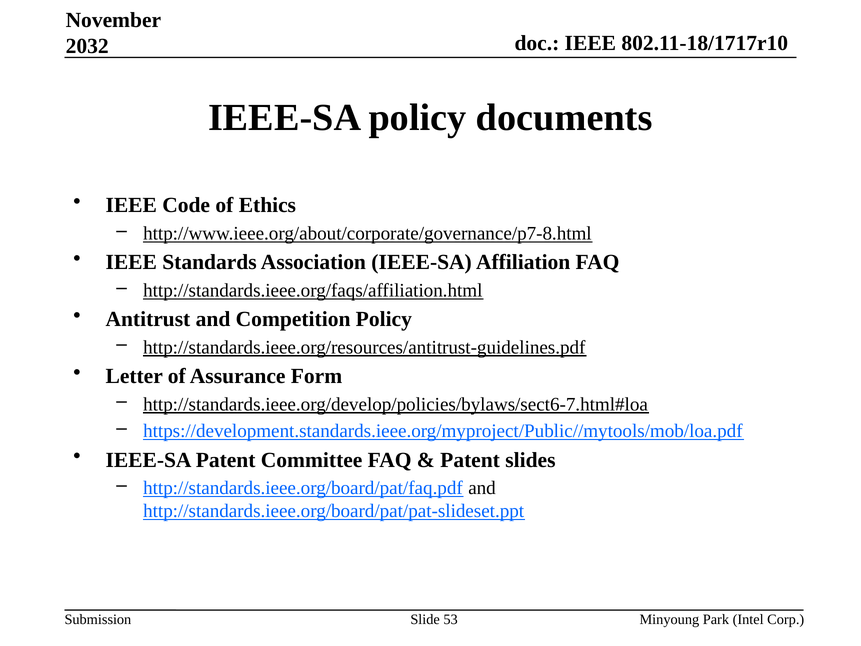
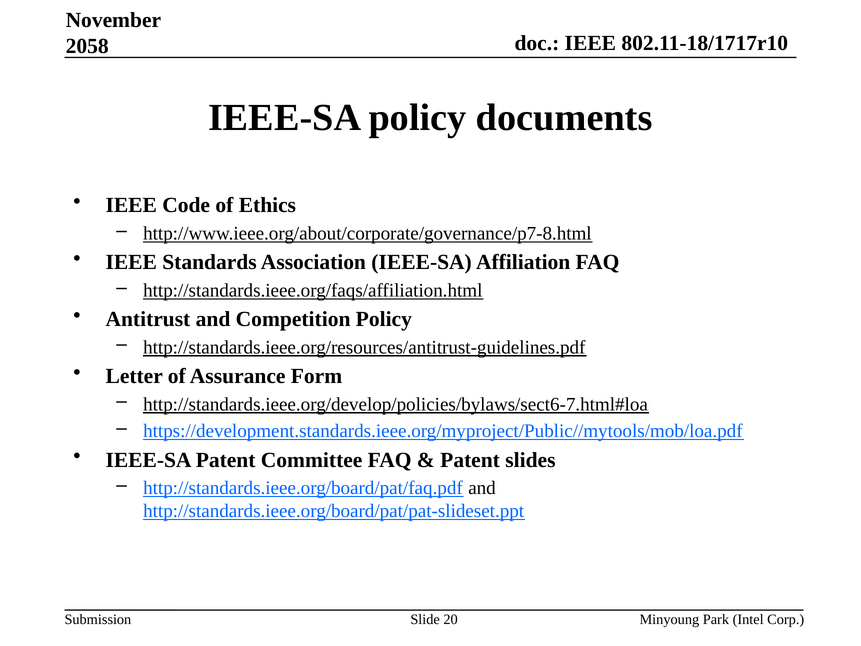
2032: 2032 -> 2058 (87, 46)
53: 53 -> 20 (451, 619)
